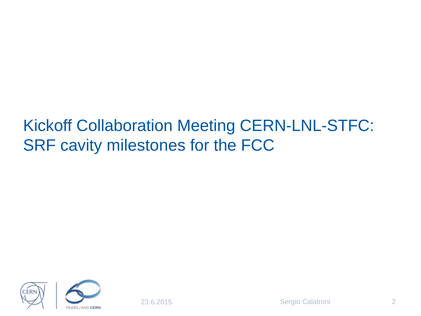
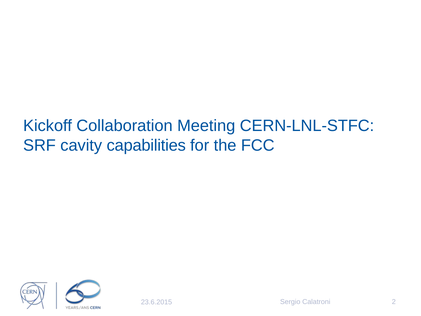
milestones: milestones -> capabilities (146, 145)
